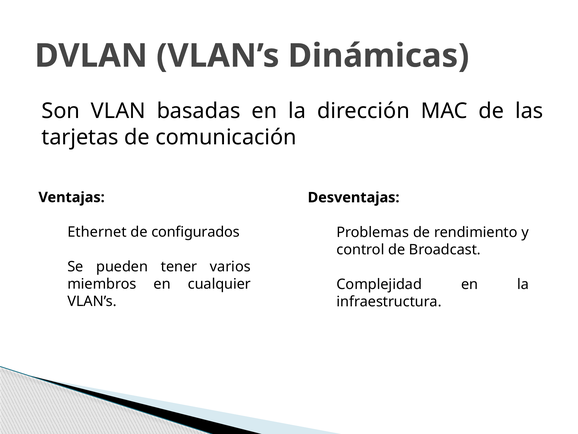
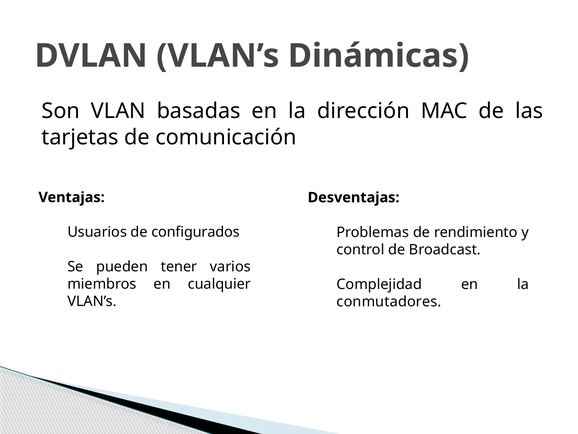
Ethernet: Ethernet -> Usuarios (97, 232)
infraestructura: infraestructura -> conmutadores (389, 301)
